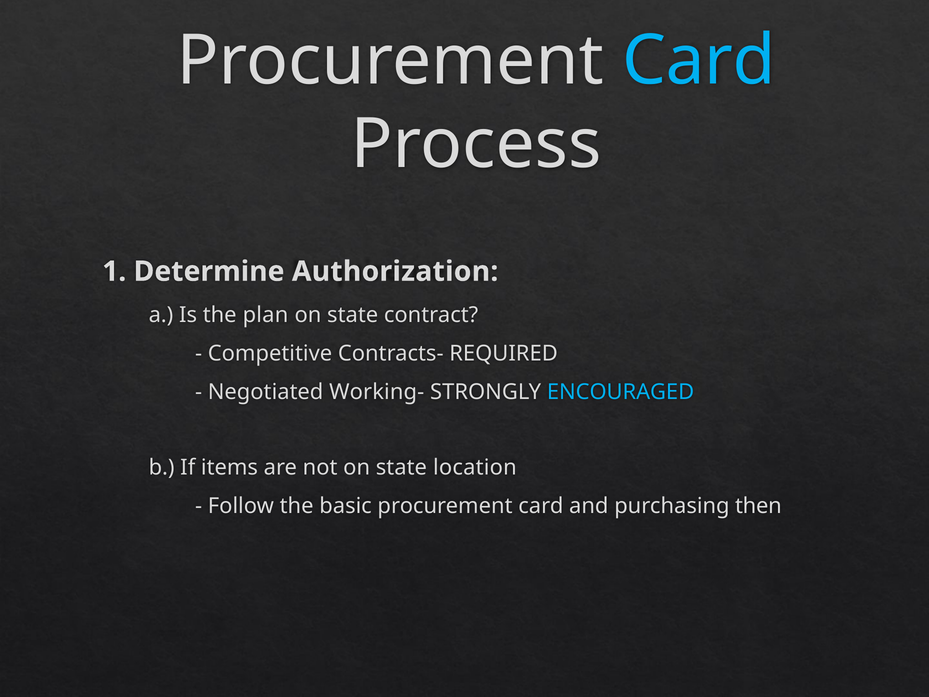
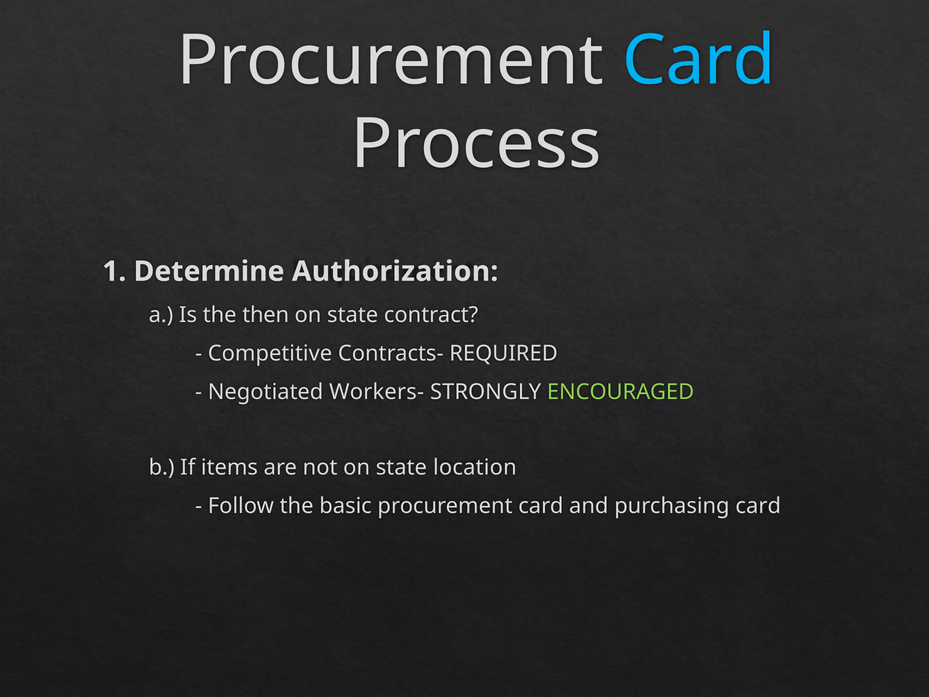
plan: plan -> then (266, 315)
Working-: Working- -> Workers- (377, 392)
ENCOURAGED colour: light blue -> light green (621, 392)
purchasing then: then -> card (758, 506)
